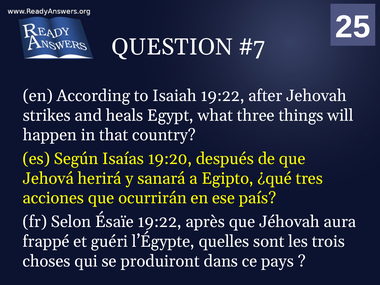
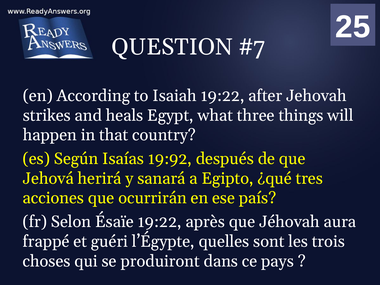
19:20: 19:20 -> 19:92 (170, 159)
